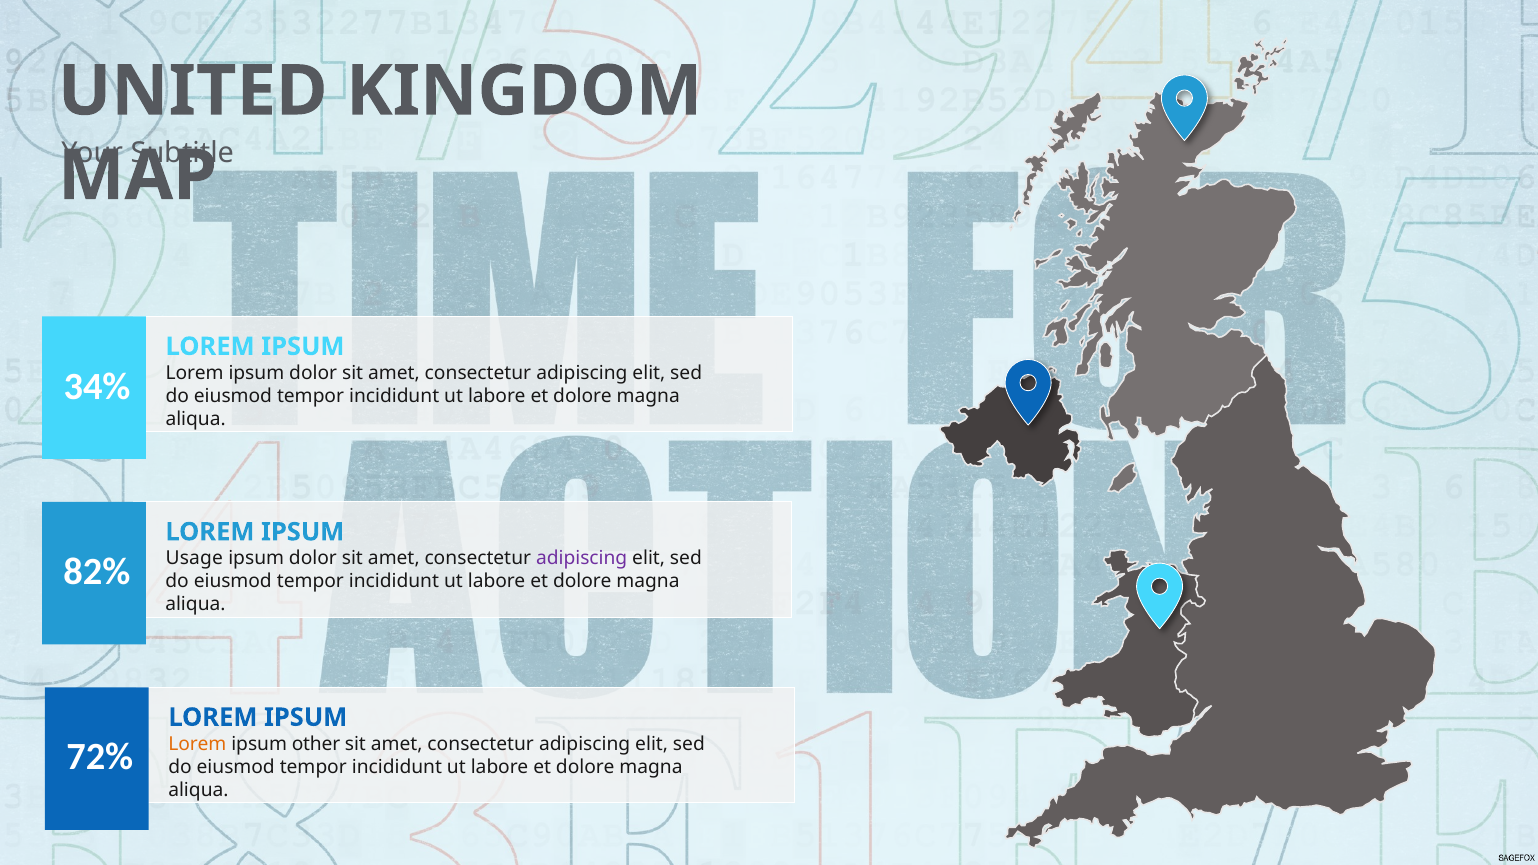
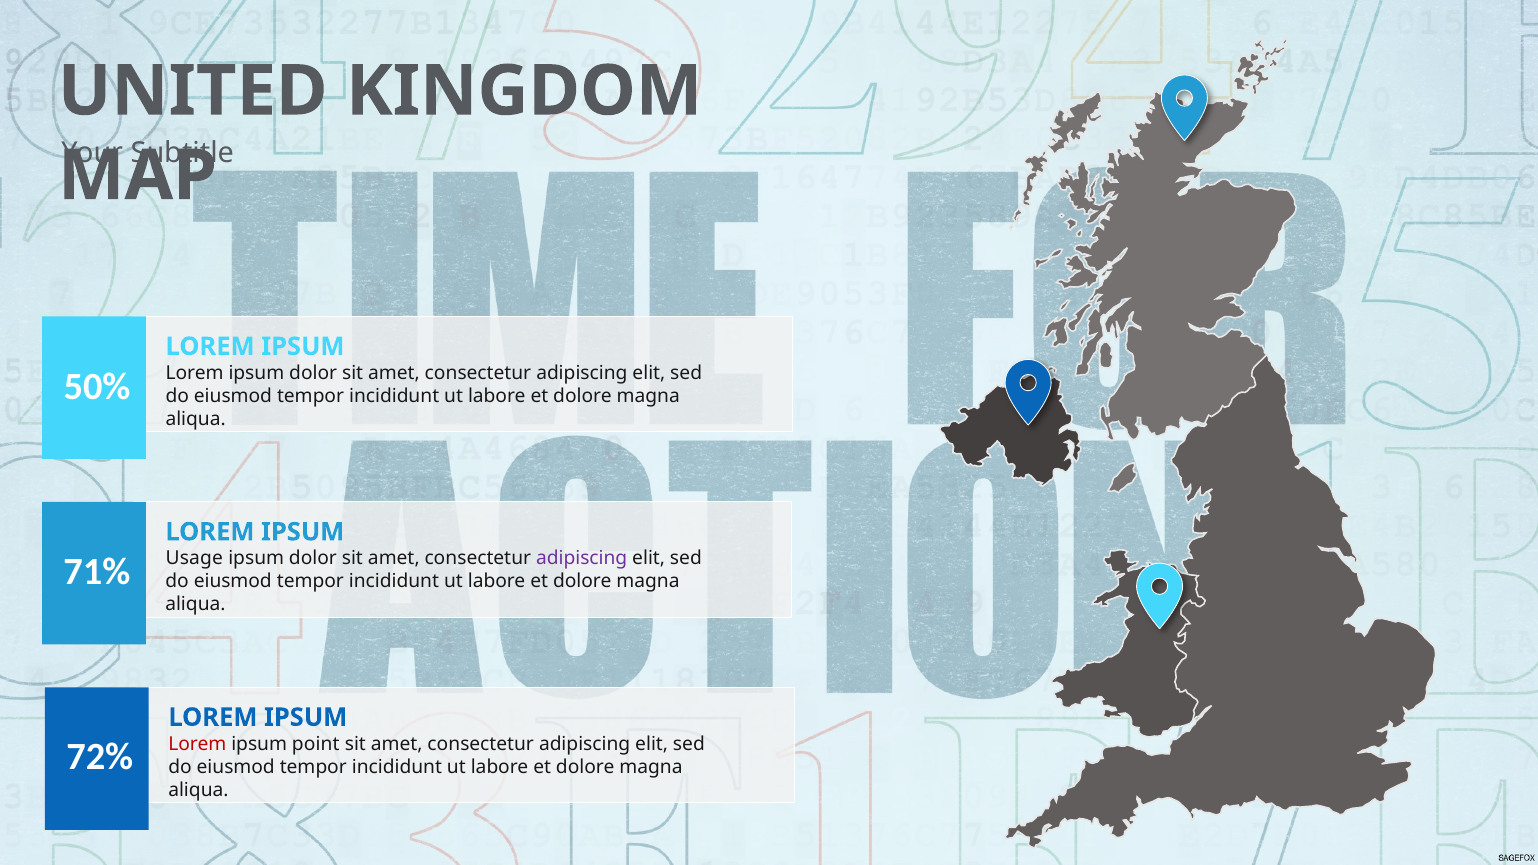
34%: 34% -> 50% (97, 386)
82%: 82% -> 71% (97, 572)
Lorem colour: orange -> red (197, 744)
other: other -> point (316, 744)
